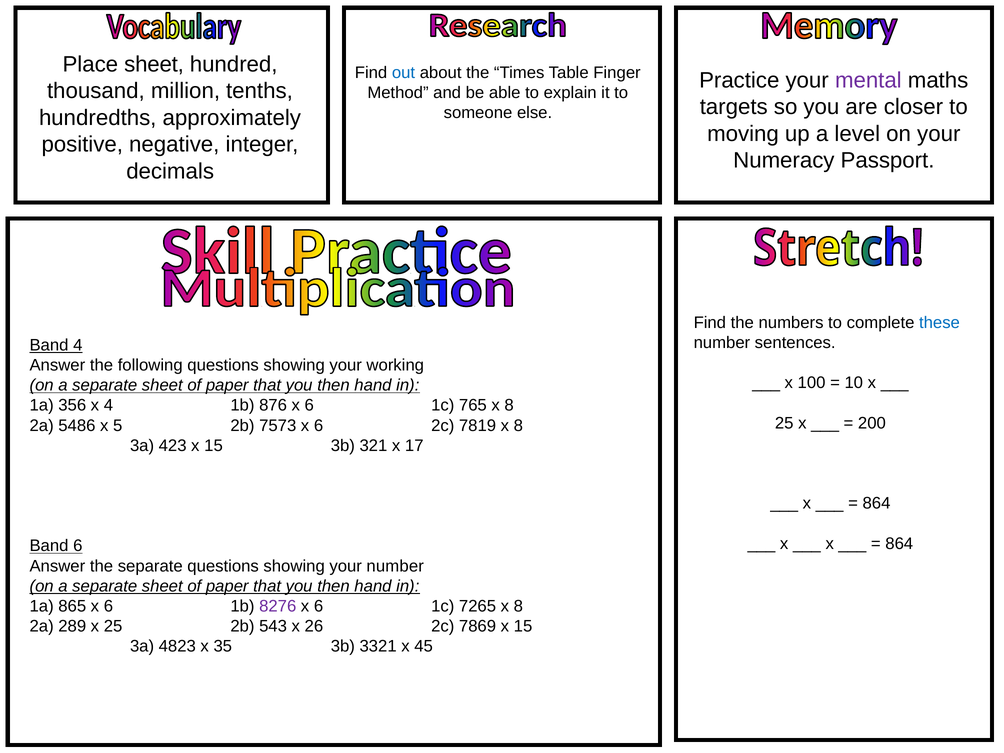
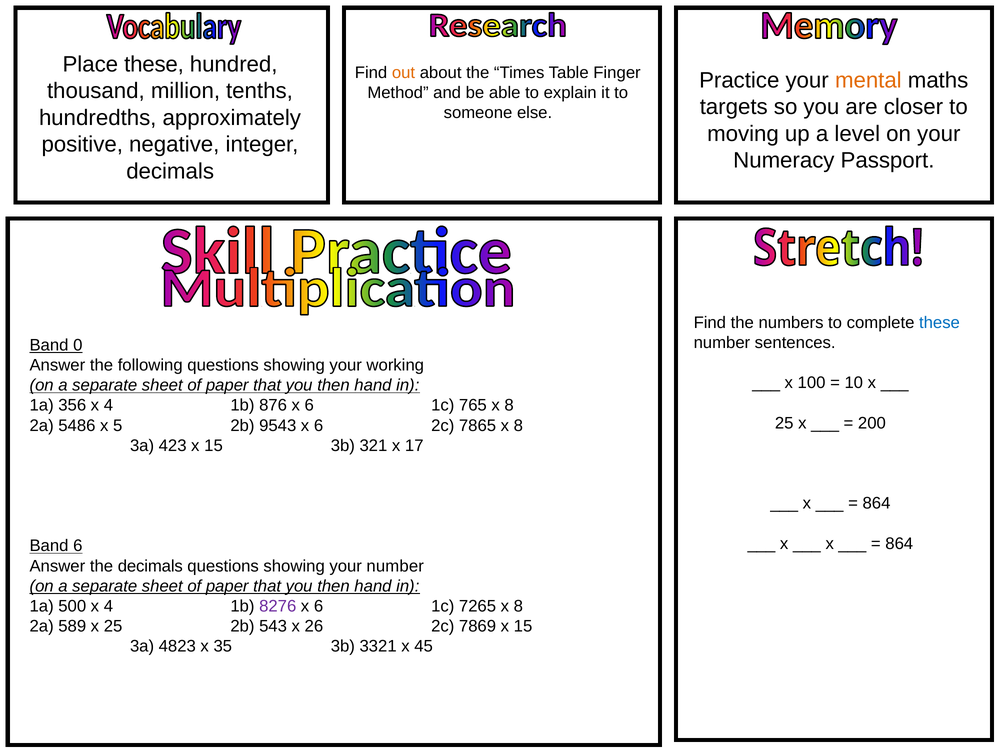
Place sheet: sheet -> these (154, 64)
out colour: blue -> orange (404, 73)
mental colour: purple -> orange (868, 80)
Band 4: 4 -> 0 (78, 345)
7573: 7573 -> 9543 (278, 425)
7819: 7819 -> 7865 (478, 425)
the separate: separate -> decimals (150, 566)
865: 865 -> 500 (72, 606)
6: 6 -> 4 (108, 606)
289: 289 -> 589 (72, 626)
